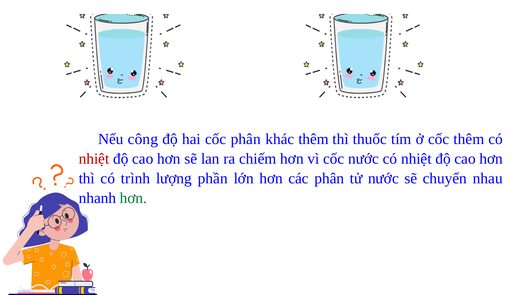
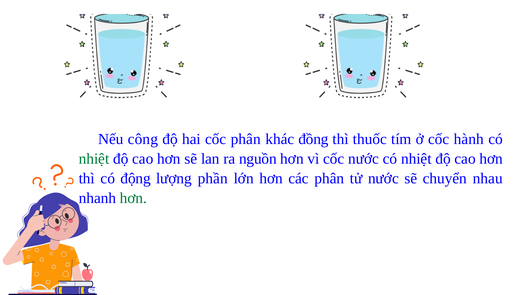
khác thêm: thêm -> đồng (314, 139)
cốc thêm: thêm -> hành (469, 139)
nhiệt colour: red -> green (94, 159)
chiếm: chiếm -> nguồn (258, 159)
trình: trình -> động (136, 178)
